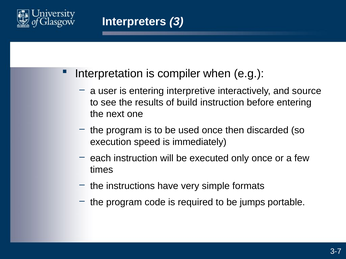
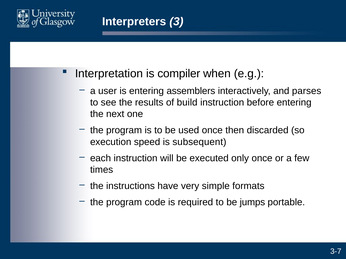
interpretive: interpretive -> assemblers (191, 91)
source: source -> parses (307, 91)
immediately: immediately -> subsequent (199, 142)
